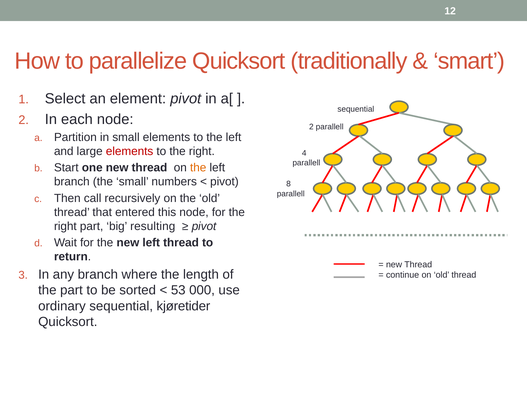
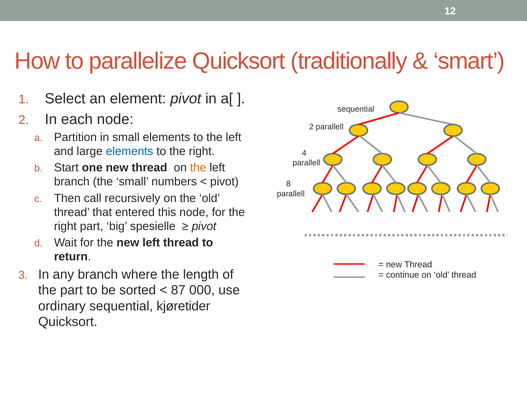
elements colour: red -> blue (130, 151)
resulting: resulting -> spesielle (153, 226)
53: 53 -> 87 (178, 290)
